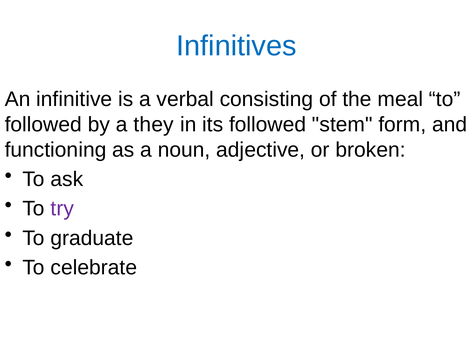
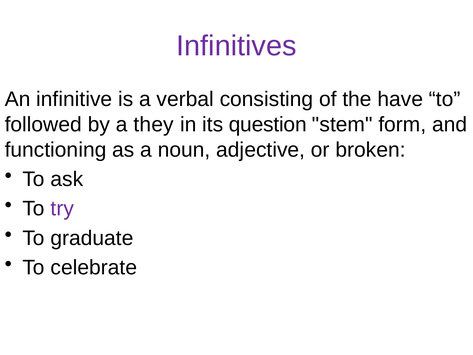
Infinitives colour: blue -> purple (236, 46)
meal: meal -> have (400, 99)
its followed: followed -> question (268, 124)
